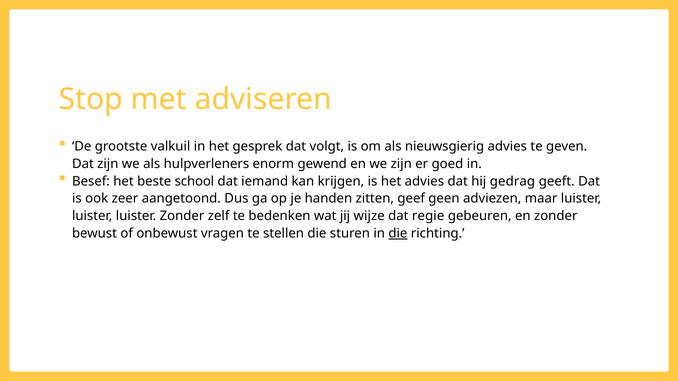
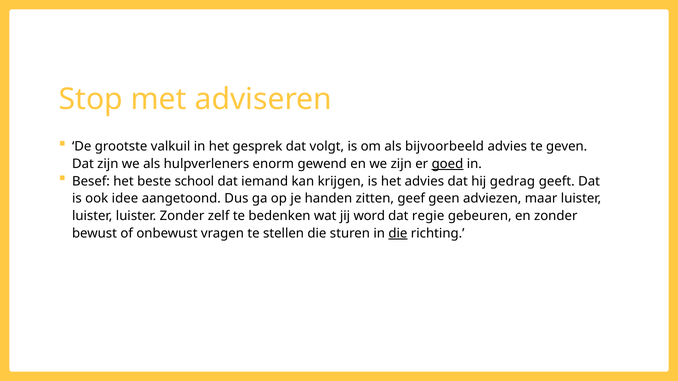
nieuwsgierig: nieuwsgierig -> bijvoorbeeld (444, 147)
goed underline: none -> present (447, 164)
zeer: zeer -> idee (125, 199)
wijze: wijze -> word (369, 216)
